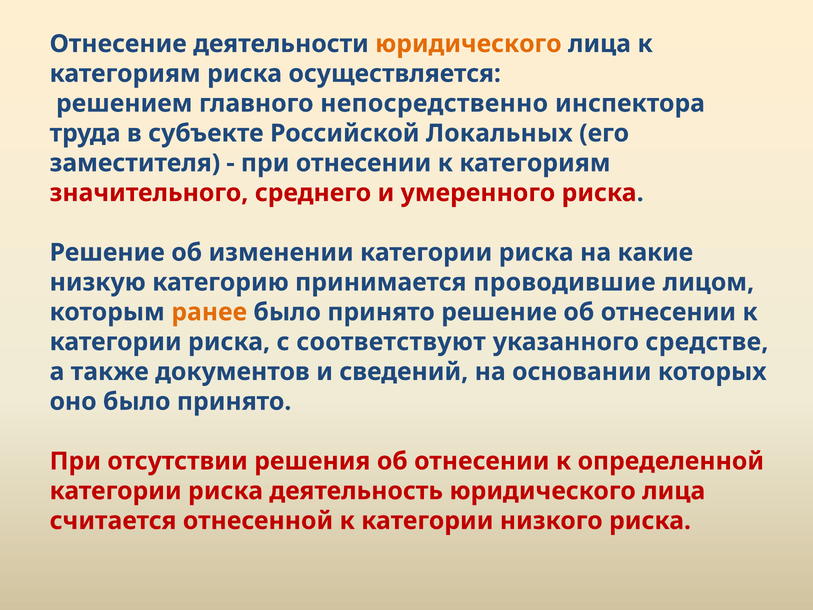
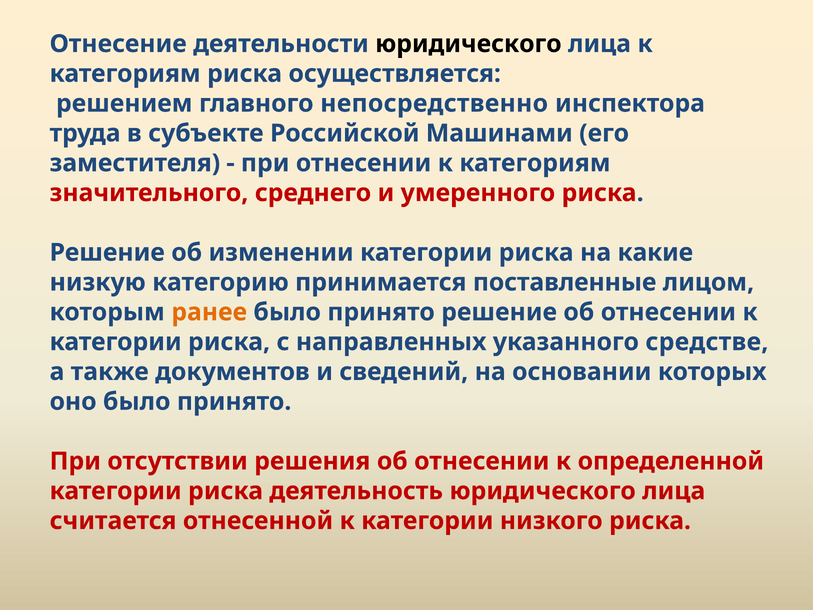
юридического colour: orange -> black (468, 44)
Локальных: Локальных -> Машинами (499, 133)
проводившие: проводившие -> поставленные (565, 282)
соответствуют: соответствуют -> направленных (391, 342)
